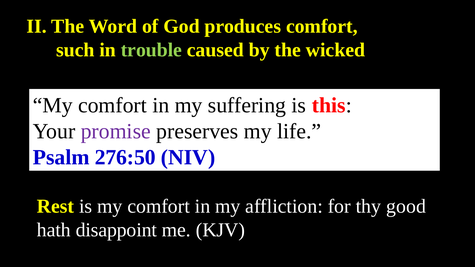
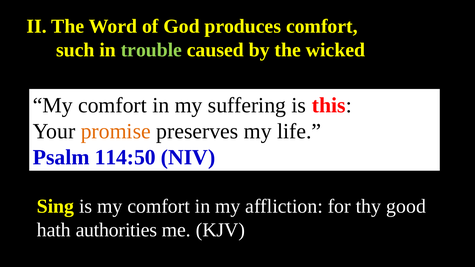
promise colour: purple -> orange (116, 131)
276:50: 276:50 -> 114:50 (125, 158)
Rest: Rest -> Sing (56, 206)
disappoint: disappoint -> authorities (116, 230)
